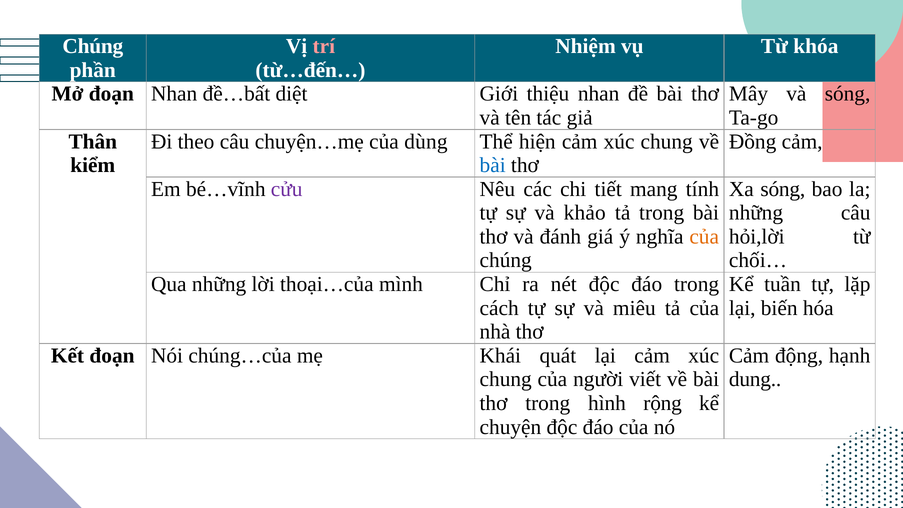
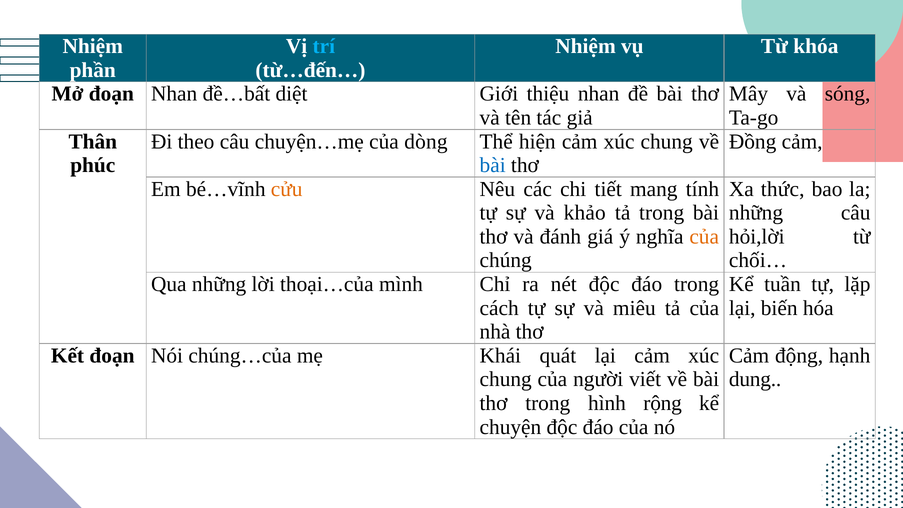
Chúng: Chúng -> Nhiệm (93, 46)
trí colour: pink -> light blue (324, 46)
dùng: dùng -> dòng (426, 141)
kiểm: kiểm -> phúc (93, 165)
cửu colour: purple -> orange (287, 189)
Xa sóng: sóng -> thức (783, 189)
